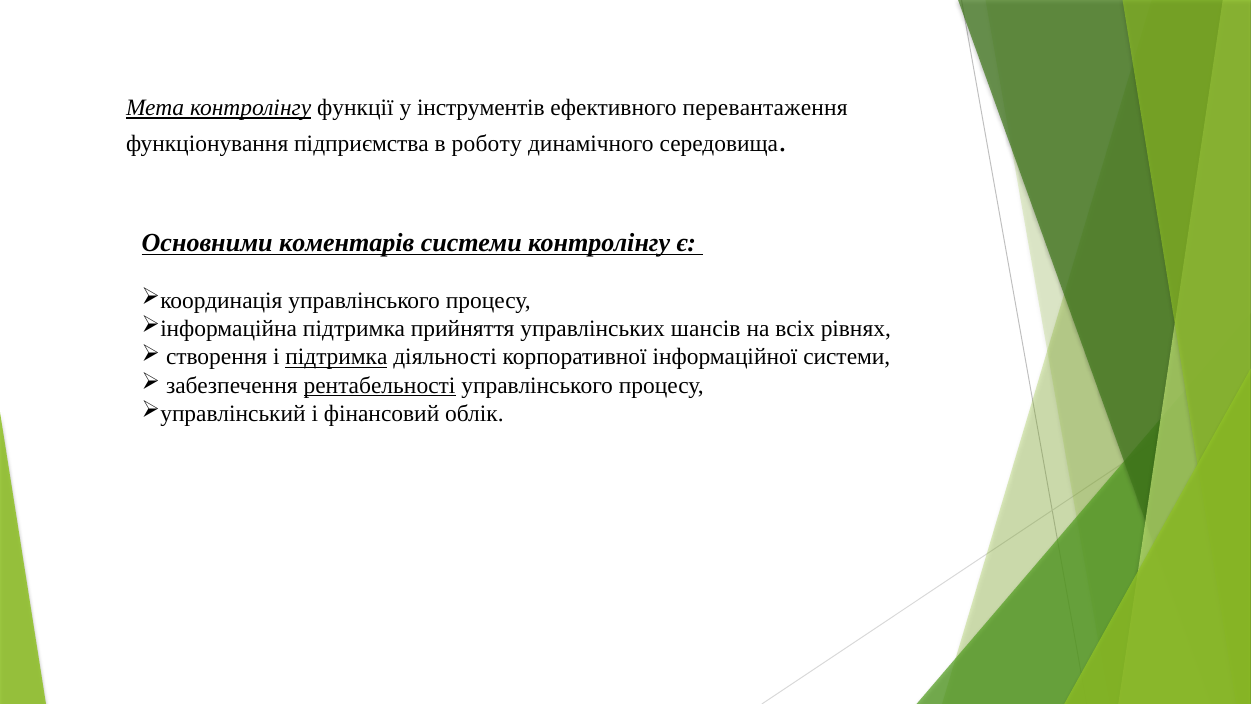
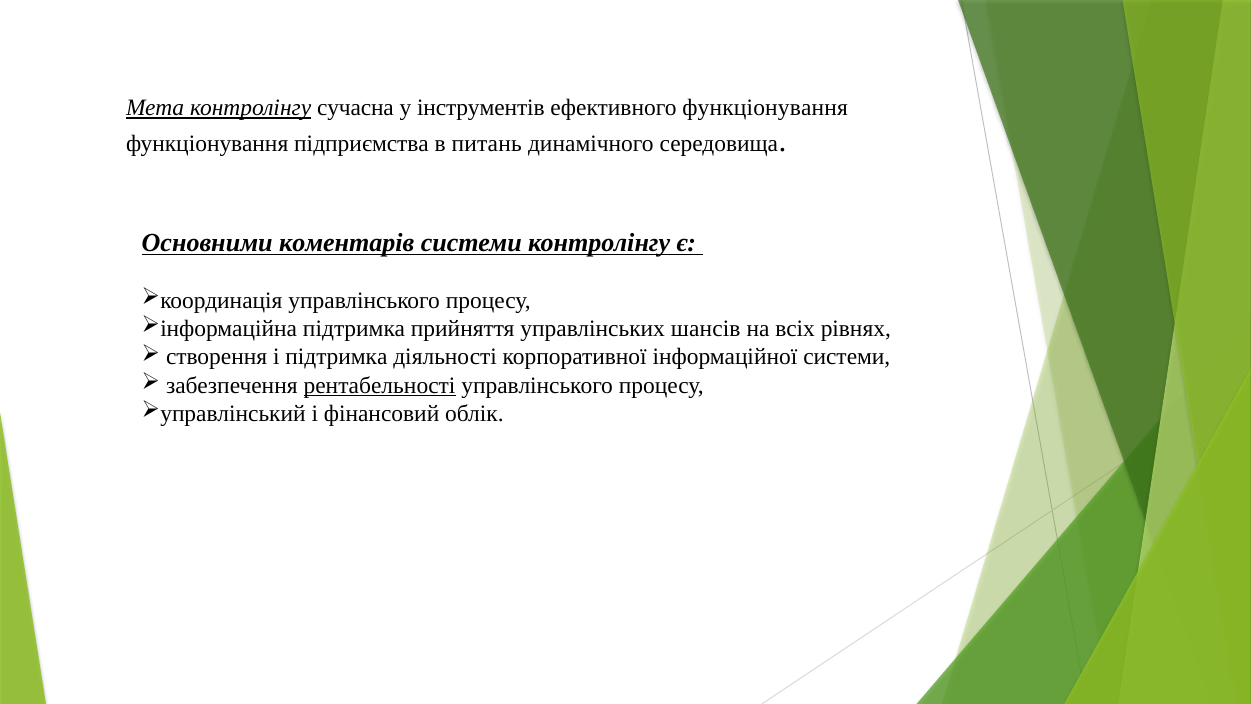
функції: функції -> сучасна (356, 107)
ефективного перевантаження: перевантаження -> функціонування (765, 107)
роботу: роботу -> питань (487, 143)
підтримка underline: present -> none (336, 357)
